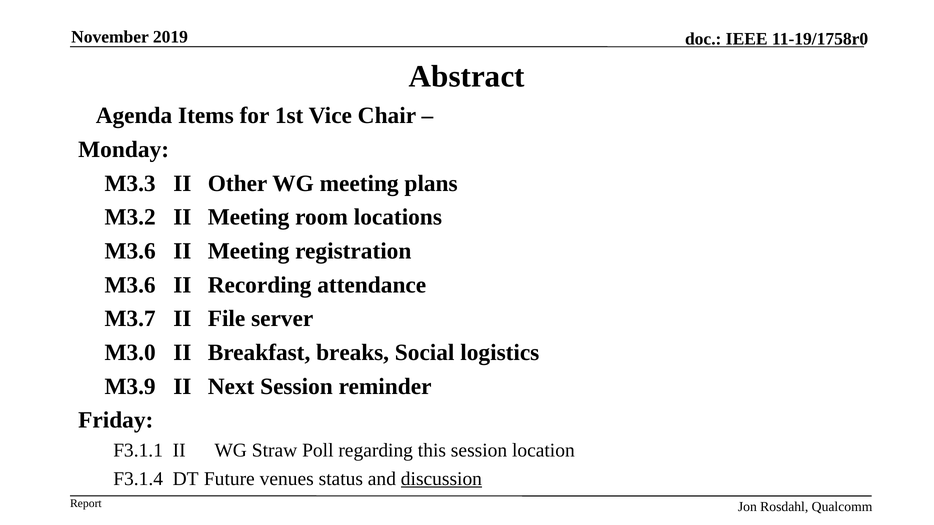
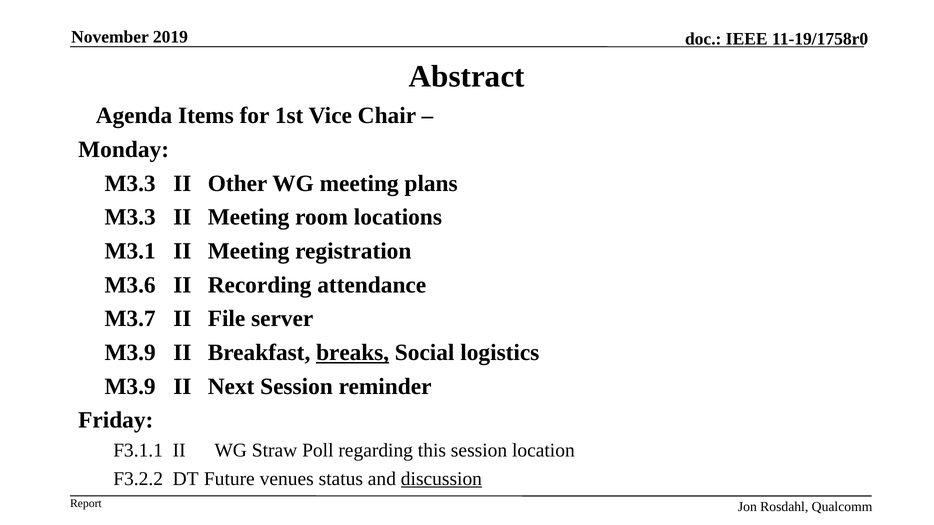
M3.2: M3.2 -> M3.3 (130, 217)
M3.6: M3.6 -> M3.1 (130, 251)
M3.0: M3.0 -> M3.9 (130, 353)
breaks underline: none -> present (353, 353)
F3.1.4: F3.1.4 -> F3.2.2 (138, 479)
